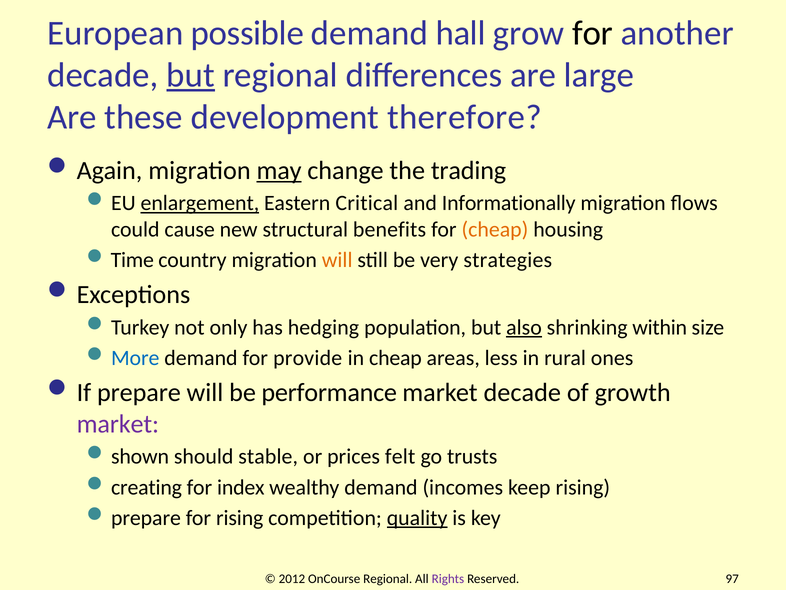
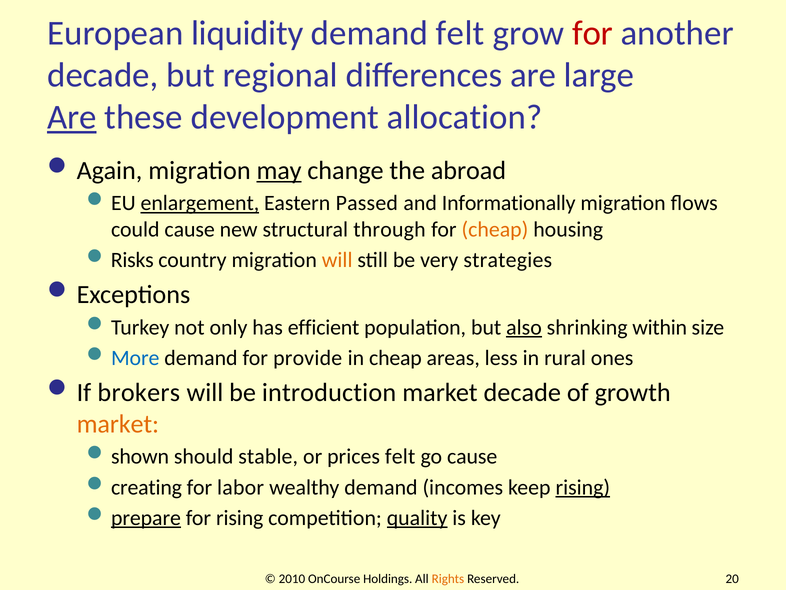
possible: possible -> liquidity (247, 33)
demand hall: hall -> felt (460, 33)
for colour: black -> red (592, 33)
but underline: present -> none (191, 75)
Are underline: none -> present (72, 117)
therefore: therefore -> allocation (465, 117)
trading: trading -> abroad (468, 170)
Critical: Critical -> Passed (367, 203)
benefits: benefits -> through (389, 229)
Time: Time -> Risks (132, 260)
hedging: hedging -> efficient (324, 327)
If prepare: prepare -> brokers (139, 392)
performance: performance -> introduction (329, 392)
market colour: purple -> orange (118, 423)
go trusts: trusts -> cause (472, 456)
index: index -> labor (241, 487)
rising underline: none -> present (583, 487)
prepare underline: none -> present (146, 518)
2012: 2012 -> 2010 (292, 578)
OnCourse Regional: Regional -> Holdings (388, 578)
Rights colour: purple -> orange (448, 578)
97: 97 -> 20 (732, 578)
